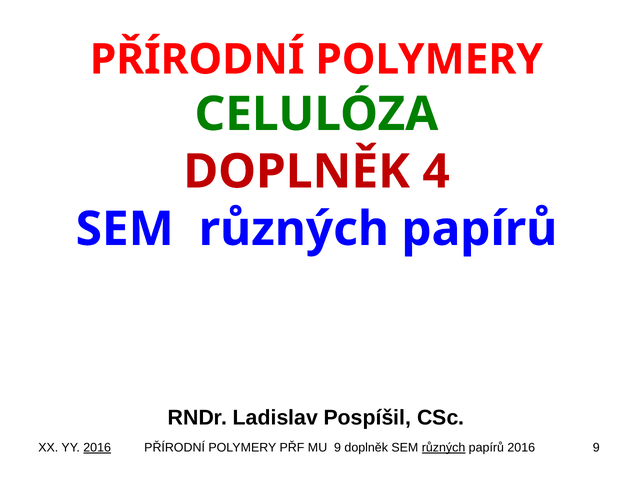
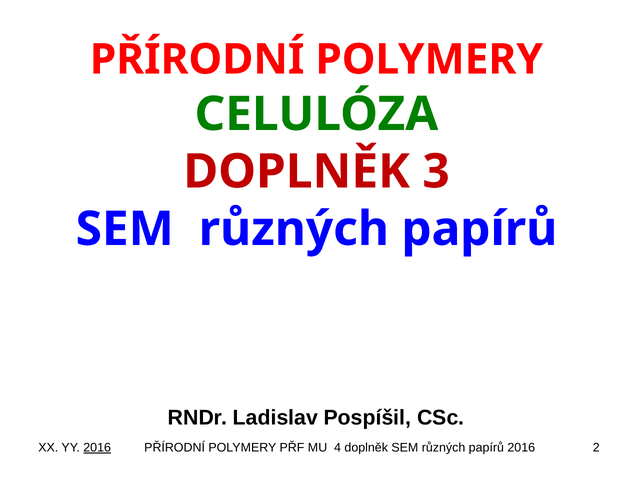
4: 4 -> 3 (436, 171)
MU 9: 9 -> 4 (338, 447)
různých underline: present -> none (444, 447)
2016 9: 9 -> 2 (596, 447)
